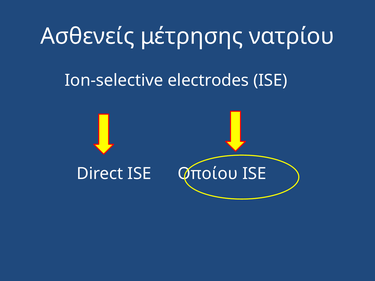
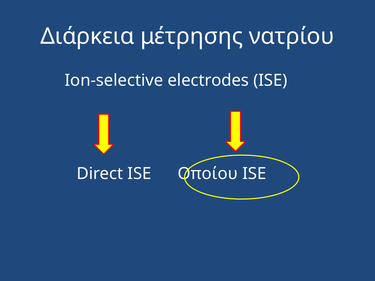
Ασθενείς: Ασθενείς -> Διάρκεια (87, 36)
